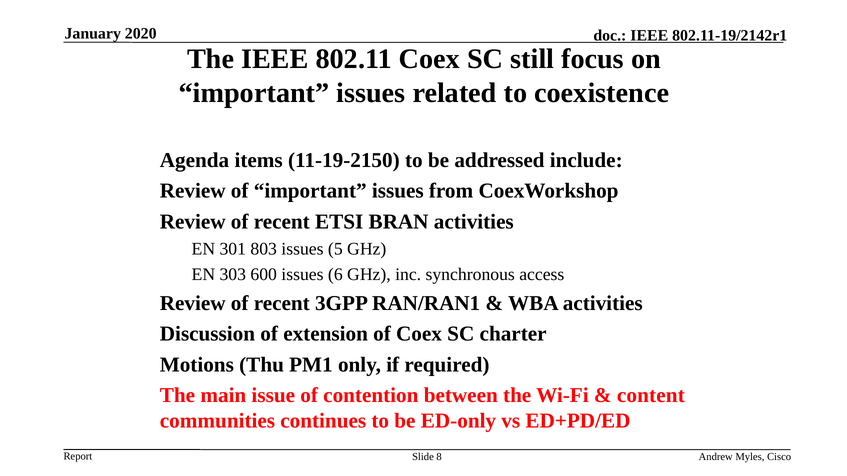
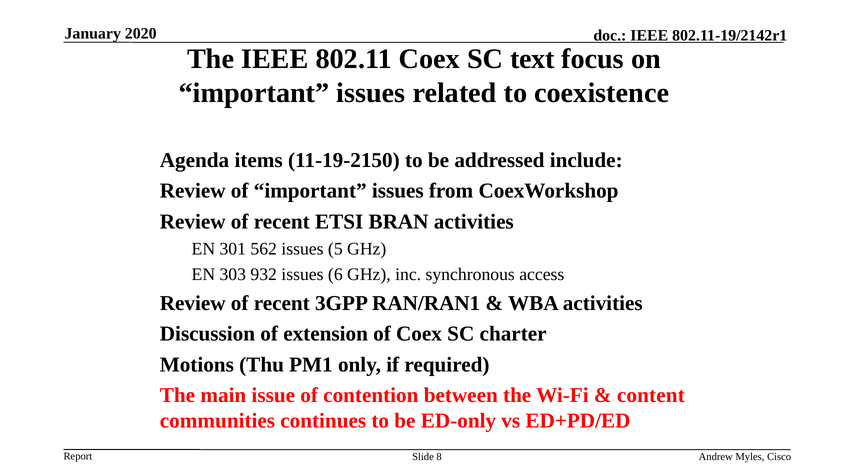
still: still -> text (532, 59)
803: 803 -> 562 (264, 249)
600: 600 -> 932 (264, 275)
